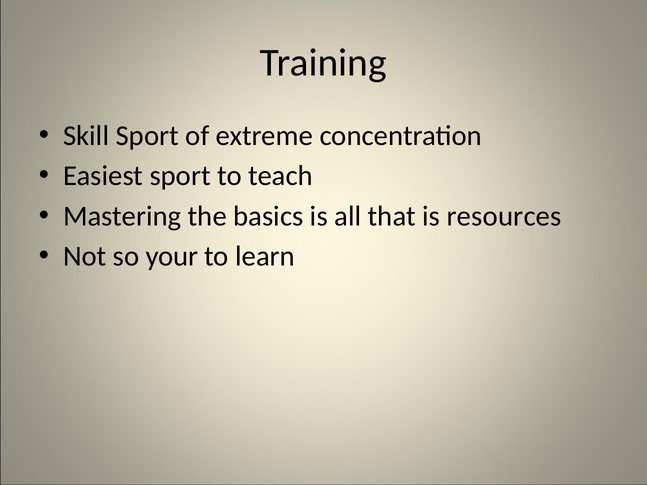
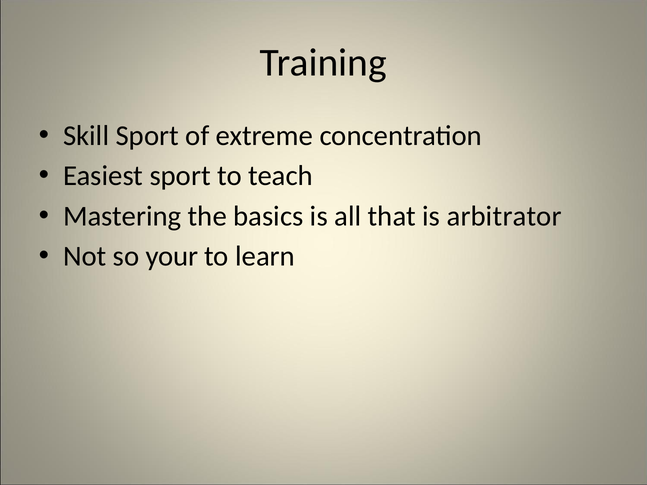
resources: resources -> arbitrator (504, 216)
